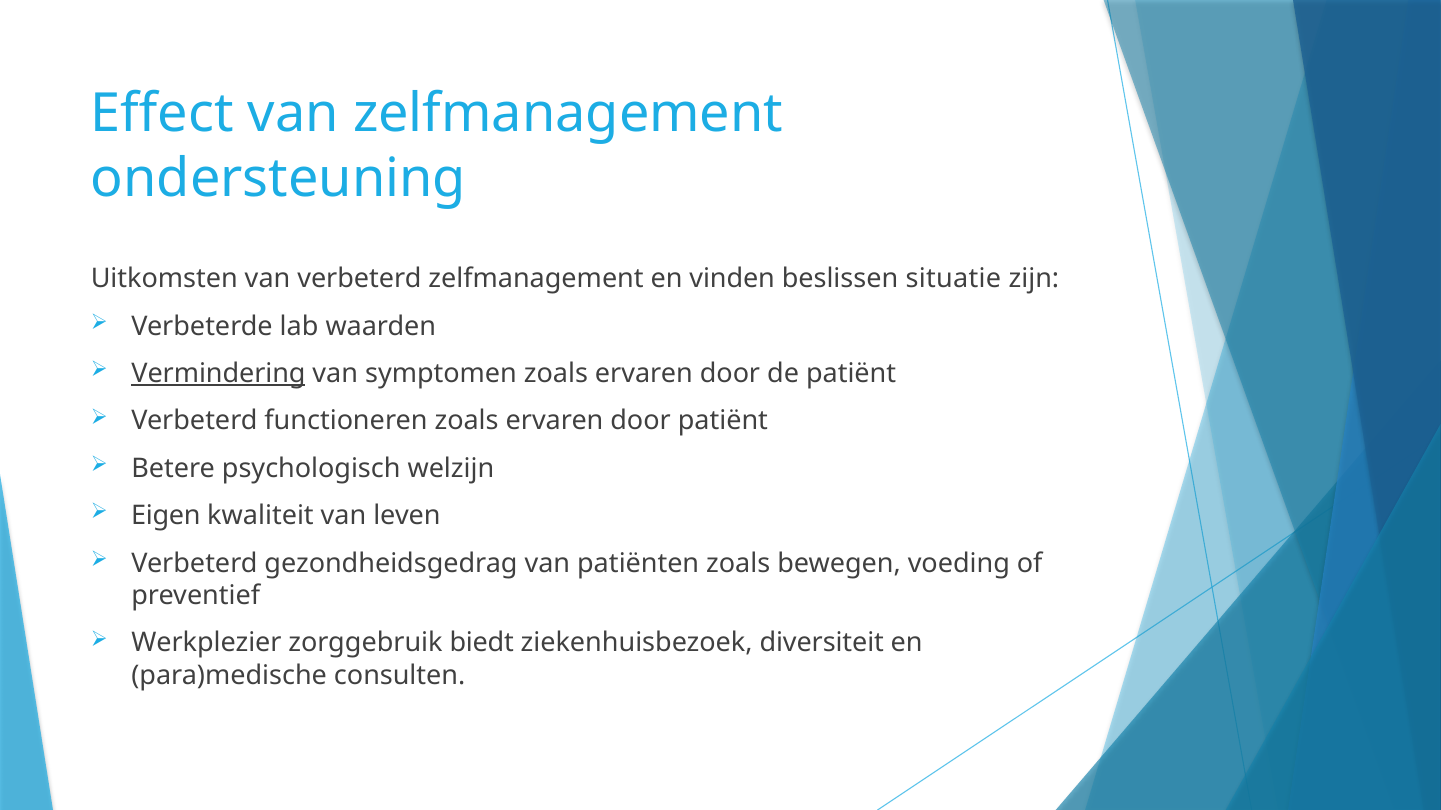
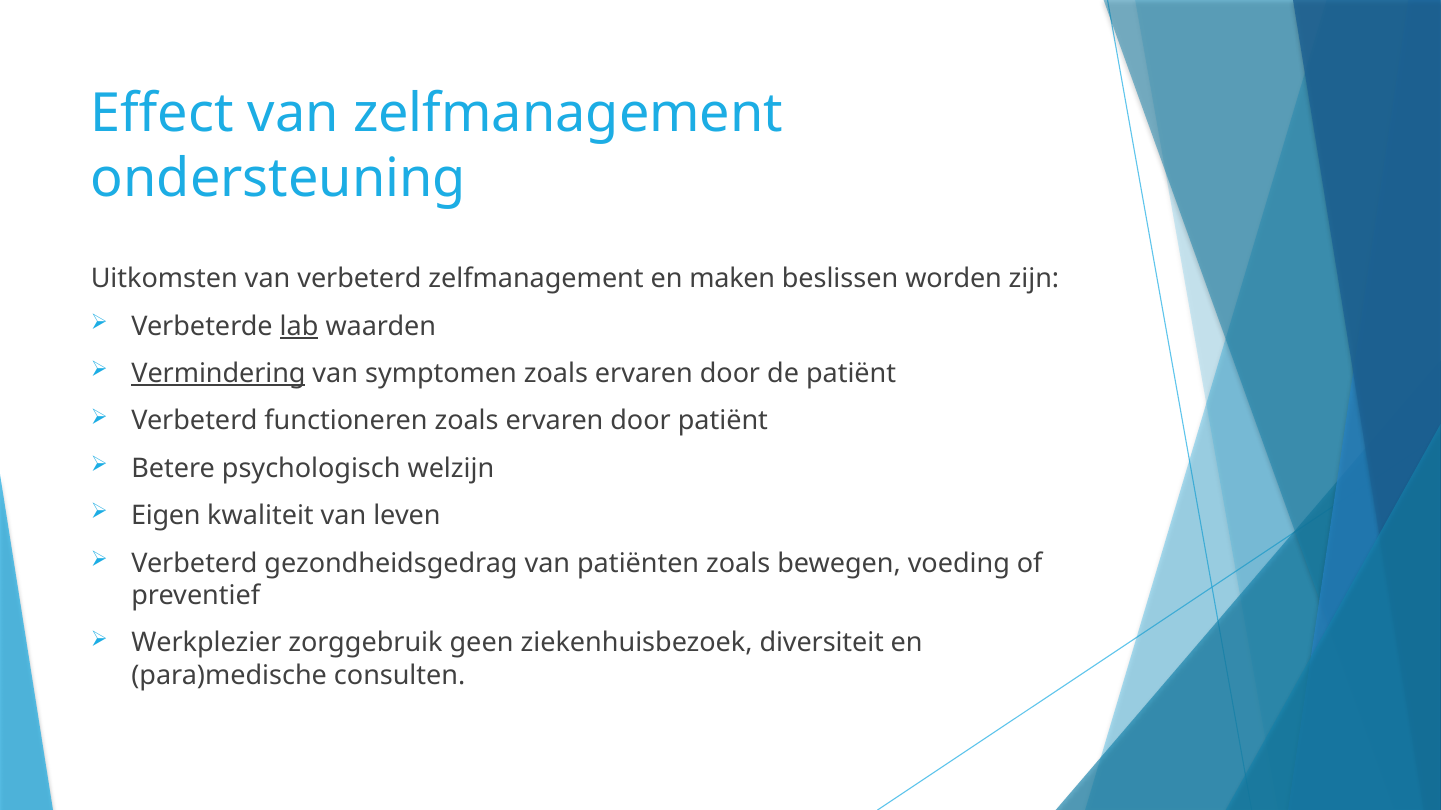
vinden: vinden -> maken (732, 279)
situatie: situatie -> worden (954, 279)
lab underline: none -> present (299, 326)
biedt: biedt -> geen (482, 643)
